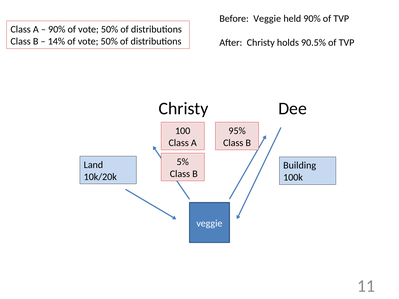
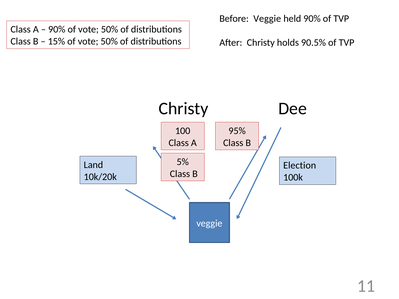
14%: 14% -> 15% (56, 41)
Building: Building -> Election (300, 166)
